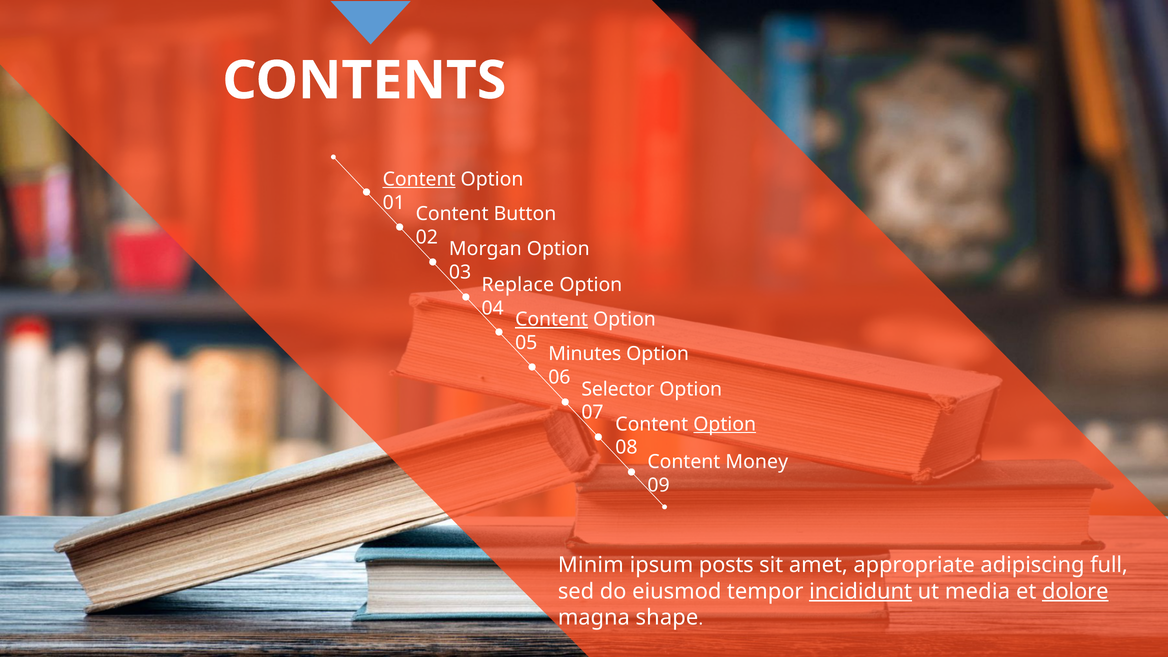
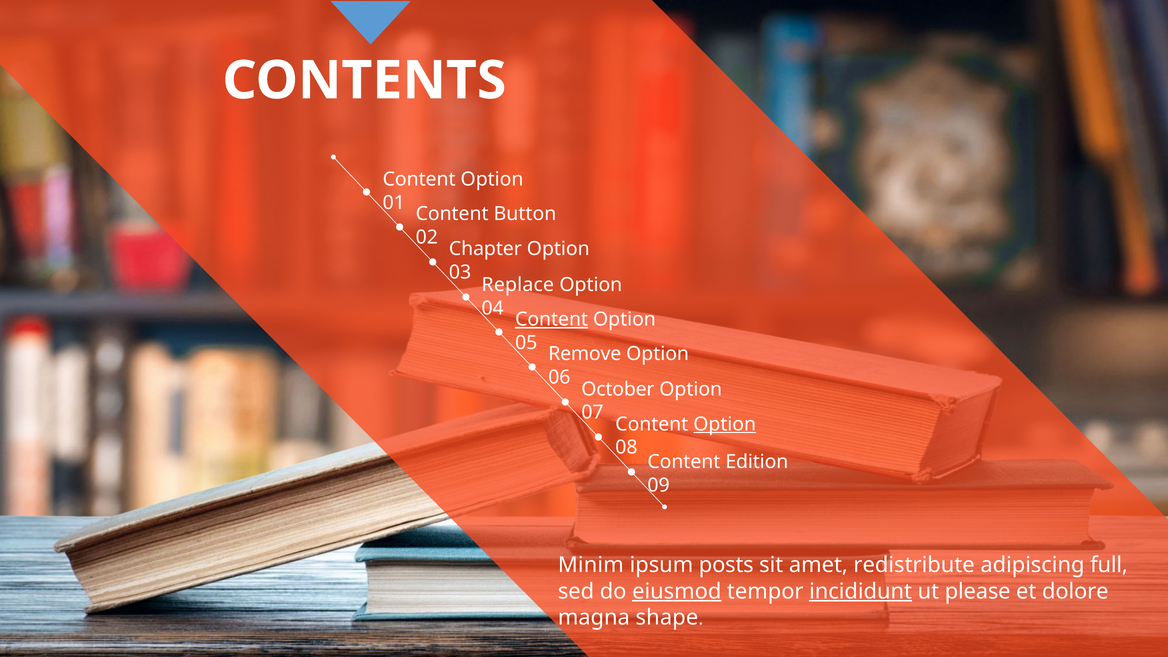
Content underline: present -> none (419, 179)
Morgan: Morgan -> Chapter (485, 249)
Minutes: Minutes -> Remove (585, 354)
Selector: Selector -> October (618, 389)
Money: Money -> Edition (757, 462)
appropriate: appropriate -> redistribute (914, 565)
eiusmod underline: none -> present (677, 591)
media: media -> please (978, 591)
dolore underline: present -> none (1075, 591)
